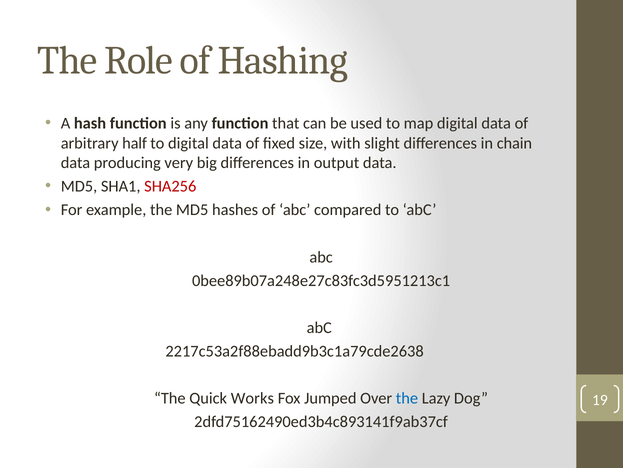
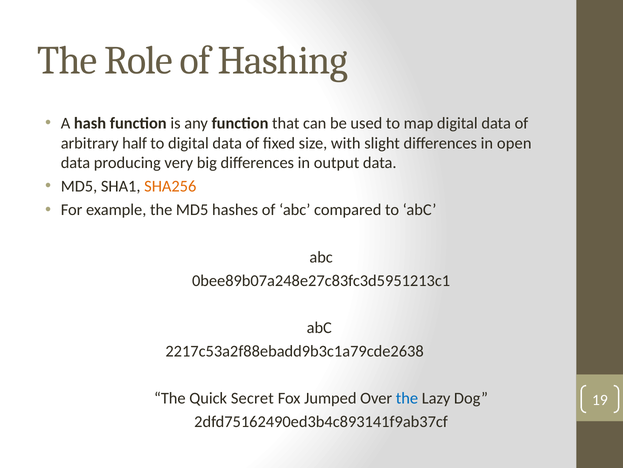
chain: chain -> open (514, 143)
SHA256 colour: red -> orange (170, 186)
Works: Works -> Secret (252, 398)
